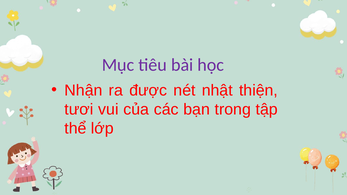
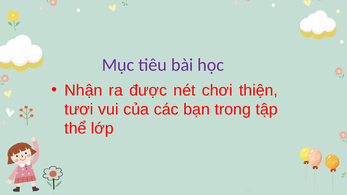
nhật: nhật -> chơi (217, 90)
